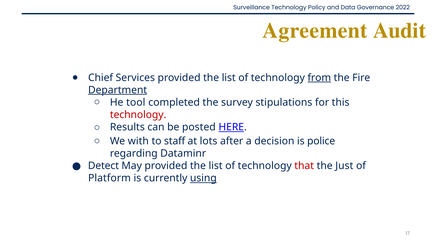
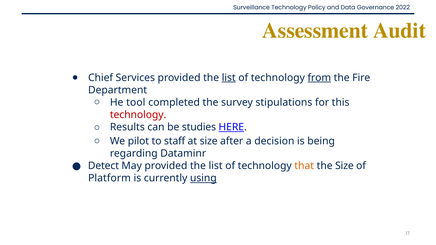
Agreement: Agreement -> Assessment (315, 31)
list underline: none -> present (229, 78)
Department underline: present -> none (118, 90)
posted: posted -> studies (199, 127)
with: with -> pilot (138, 141)
at lots: lots -> size (209, 141)
police: police -> being (321, 141)
that colour: red -> orange (304, 166)
the Just: Just -> Size (344, 166)
